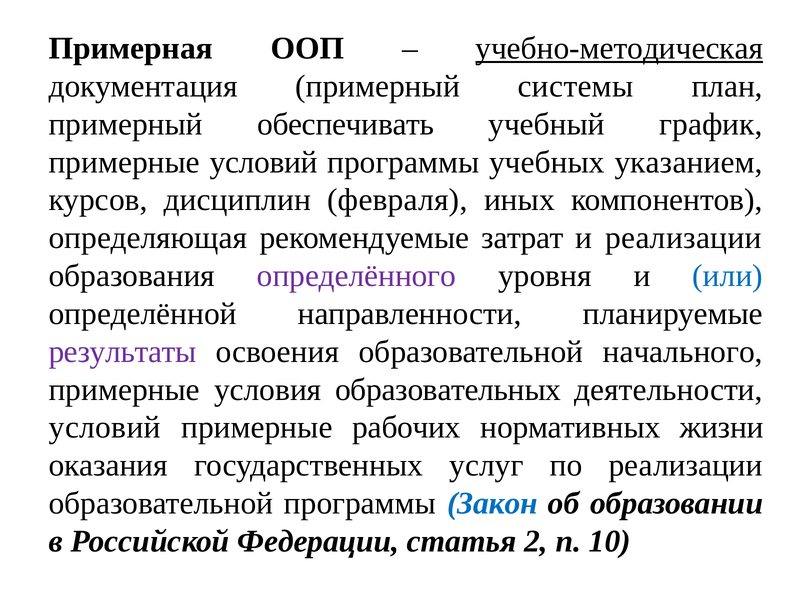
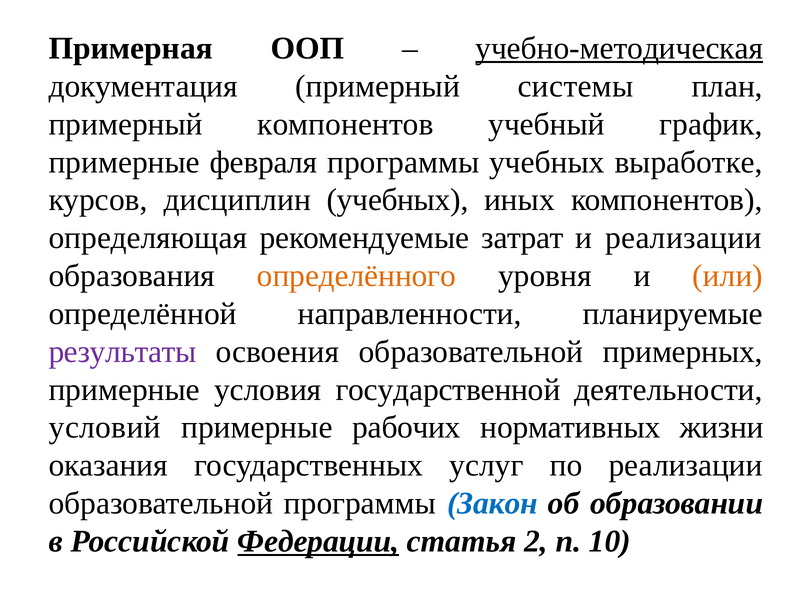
примерный обеспечивать: обеспечивать -> компонентов (345, 124)
примерные условий: условий -> февраля (264, 162)
указанием: указанием -> выработке (689, 162)
дисциплин февраля: февраля -> учебных (398, 200)
определённого colour: purple -> orange (357, 276)
или colour: blue -> orange (728, 276)
начального: начального -> примерных (683, 352)
образовательных: образовательных -> государственной (448, 390)
Федерации underline: none -> present (318, 541)
